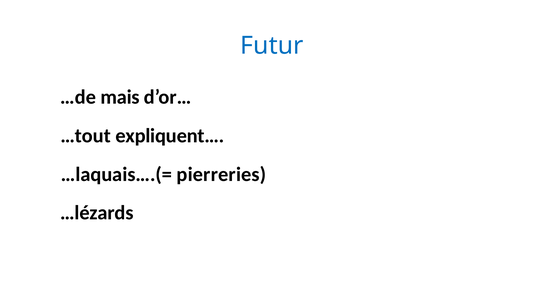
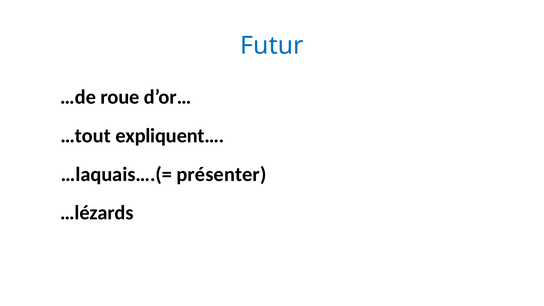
mais: mais -> roue (120, 97)
pierreries: pierreries -> présenter (221, 174)
